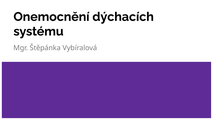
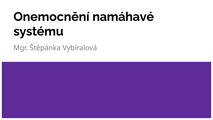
dýchacích: dýchacích -> namáhavé (123, 17)
